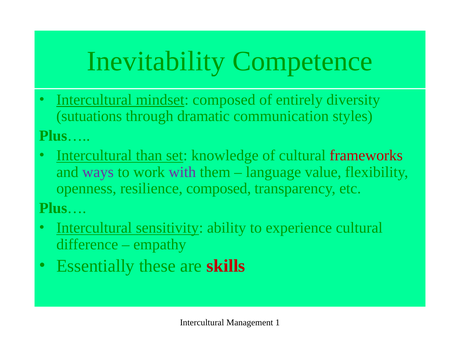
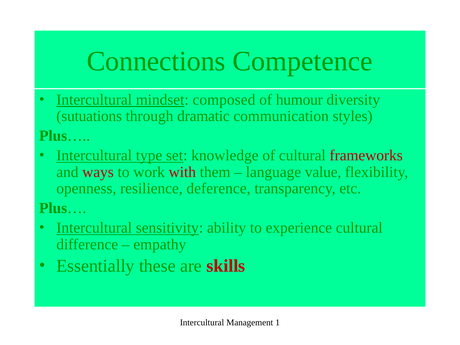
Inevitability: Inevitability -> Connections (156, 61)
entirely: entirely -> humour (299, 100)
than: than -> type (149, 155)
ways colour: purple -> red (98, 172)
with colour: purple -> red (182, 172)
resilience composed: composed -> deference (219, 189)
